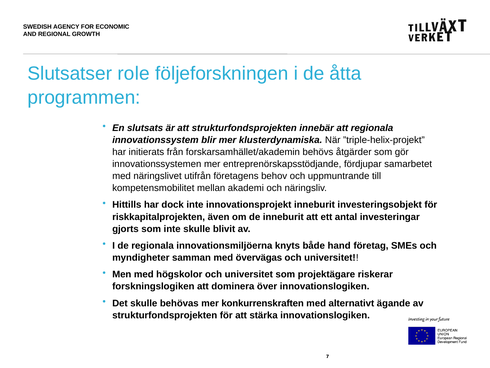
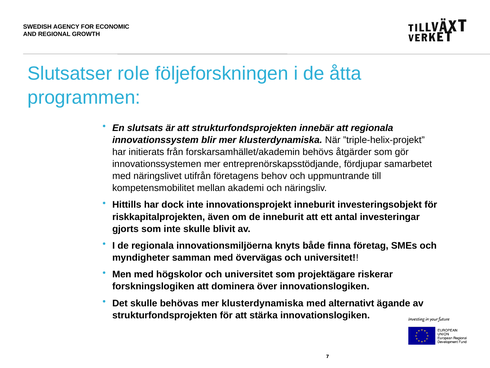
hand: hand -> finna (339, 245)
behövas mer konkurrenskraften: konkurrenskraften -> klusterdynamiska (263, 303)
